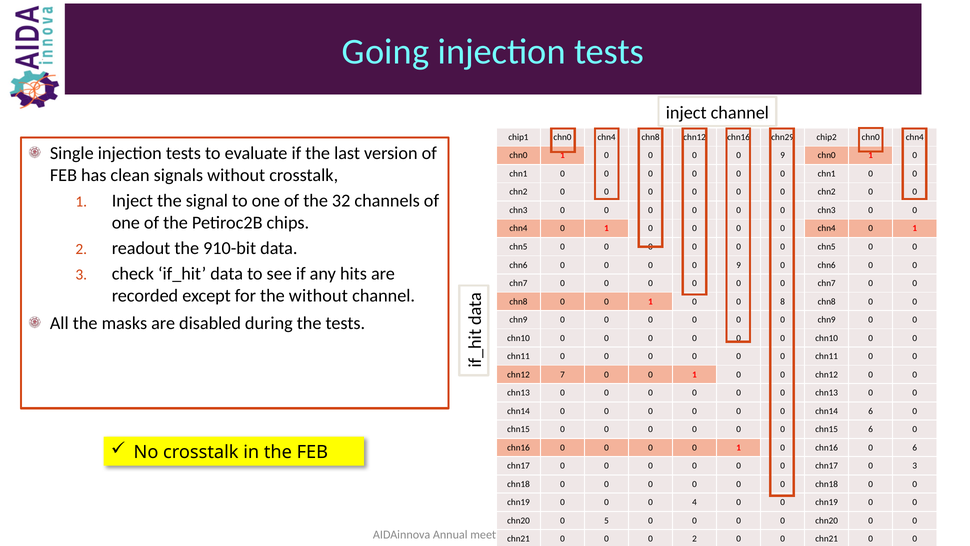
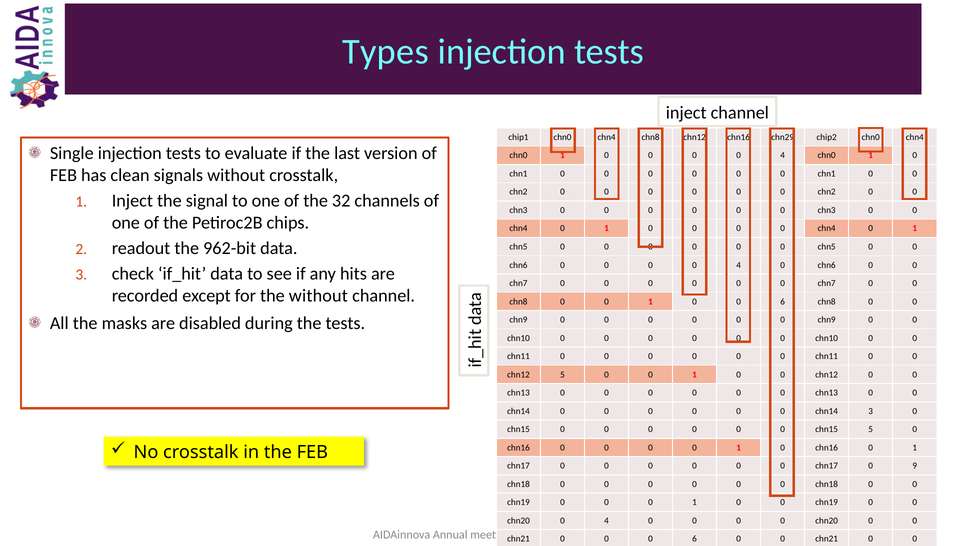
Going: Going -> Types (386, 52)
9: 9 -> 4 (783, 155)
910-bit: 910-bit -> 962-bit (230, 248)
9: 9 -> 4 (739, 265)
1 0 0 8: 8 -> 6 (783, 301)
chn12 7: 7 -> 5 (562, 374)
chn14 6: 6 -> 3 (871, 411)
chn15 6: 6 -> 5 (871, 429)
chn16 0 6: 6 -> 1 (915, 447)
0 3: 3 -> 9 (915, 466)
4: 4 -> 1 (695, 502)
chn20 0 5: 5 -> 4 (606, 520)
2: 2 -> 6 (695, 538)
